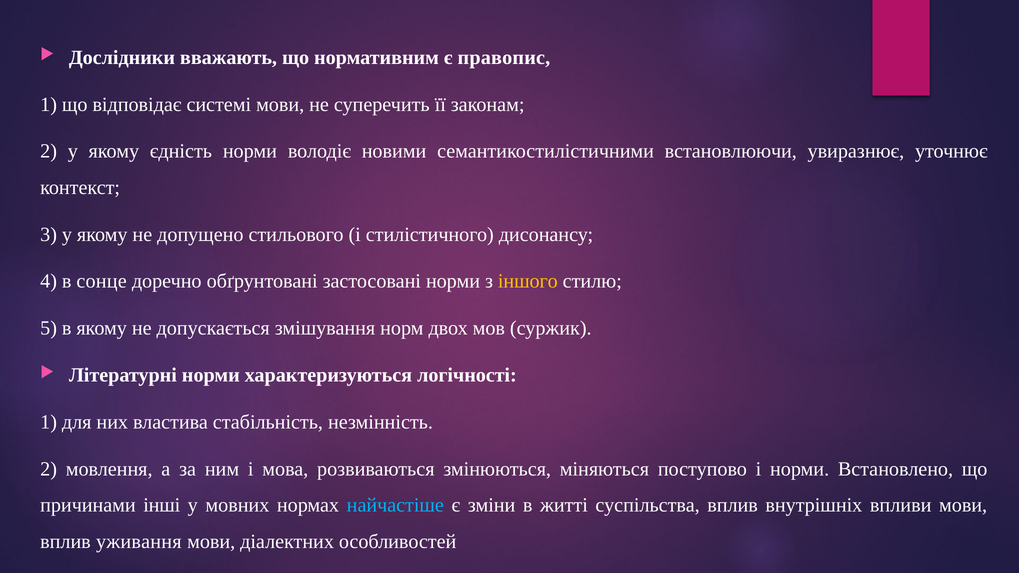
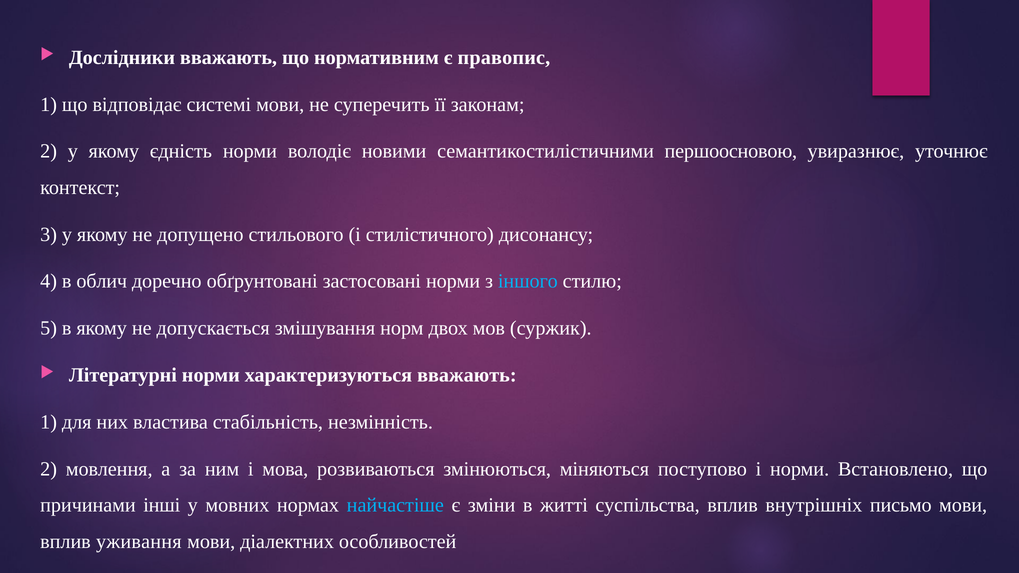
встановлюючи: встановлюючи -> першоосновою (731, 151)
сонце: сонце -> облич (102, 281)
іншого colour: yellow -> light blue (528, 281)
характеризуються логічності: логічності -> вважають (467, 375)
впливи: впливи -> письмо (901, 505)
